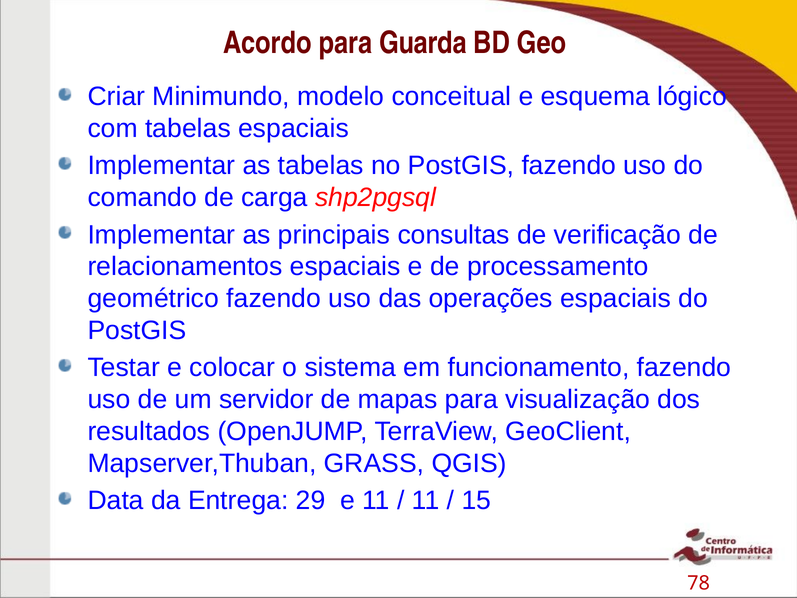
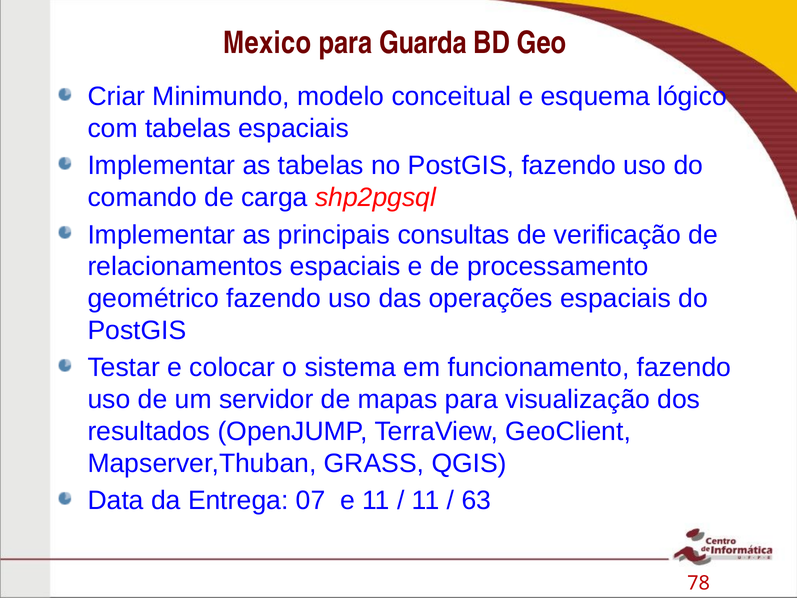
Acordo: Acordo -> Mexico (267, 43)
29: 29 -> 07 (311, 500)
15: 15 -> 63 (476, 500)
